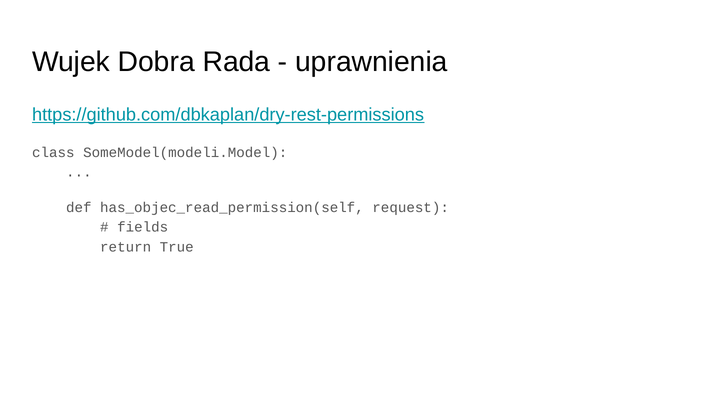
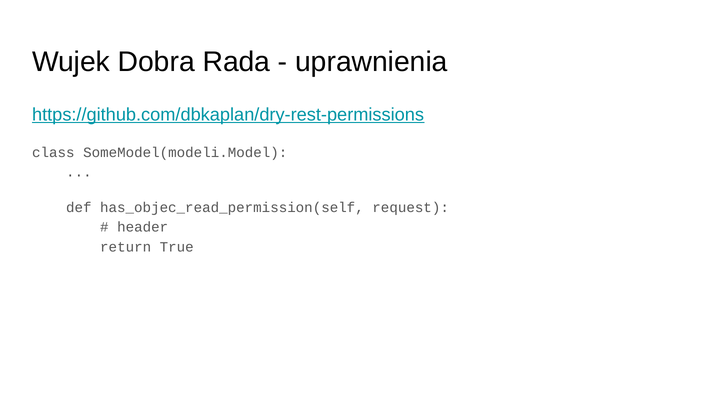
fields: fields -> header (143, 227)
